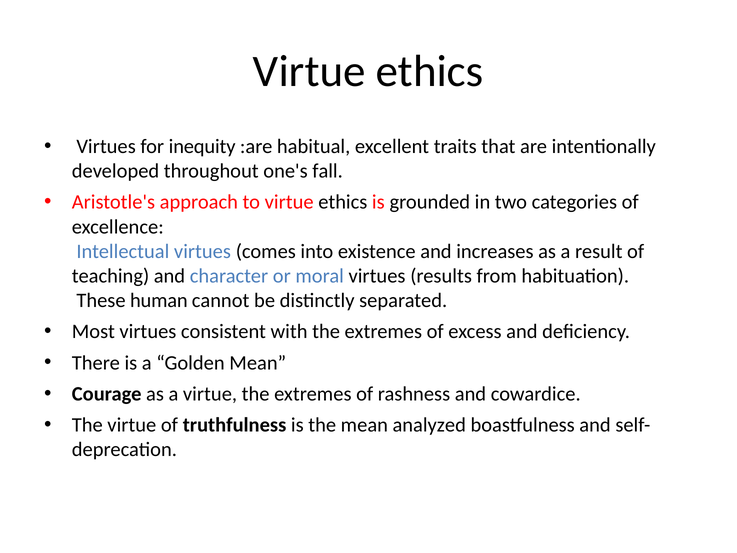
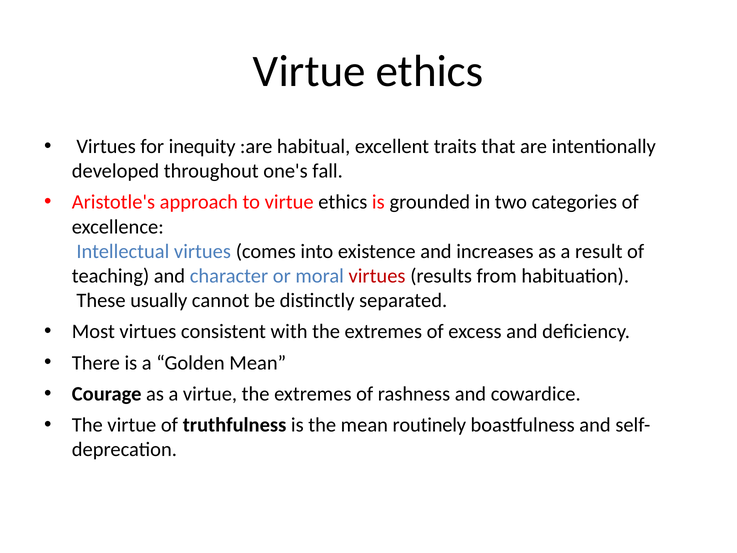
virtues colour: black -> red (377, 276)
human: human -> usually (159, 300)
analyzed: analyzed -> routinely (429, 425)
